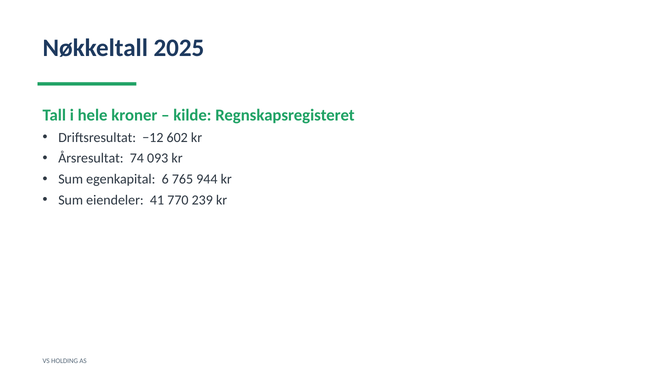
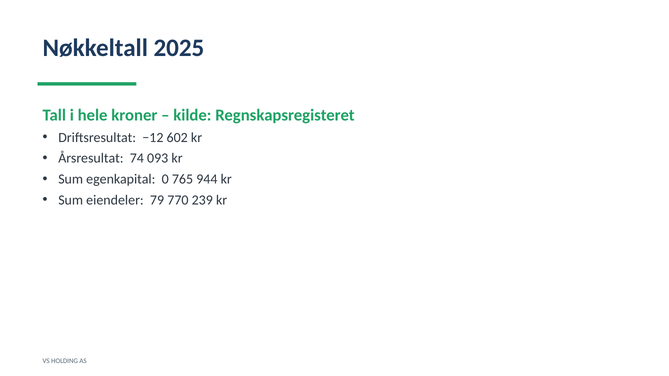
6: 6 -> 0 (165, 179)
41: 41 -> 79 (157, 200)
